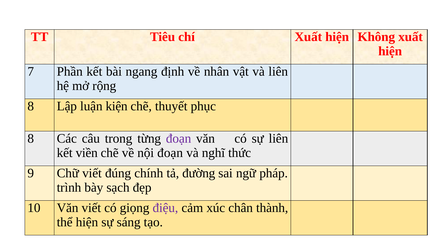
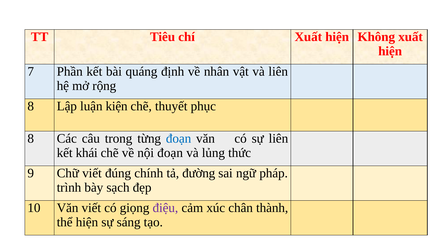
ngang: ngang -> quáng (142, 71)
đoạn colour: purple -> blue (179, 138)
viền: viền -> khái (87, 153)
nghĩ: nghĩ -> lủng (213, 153)
